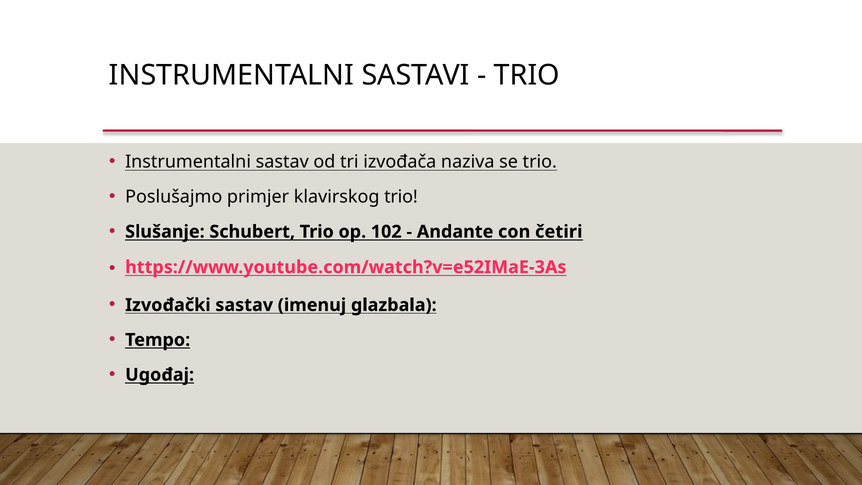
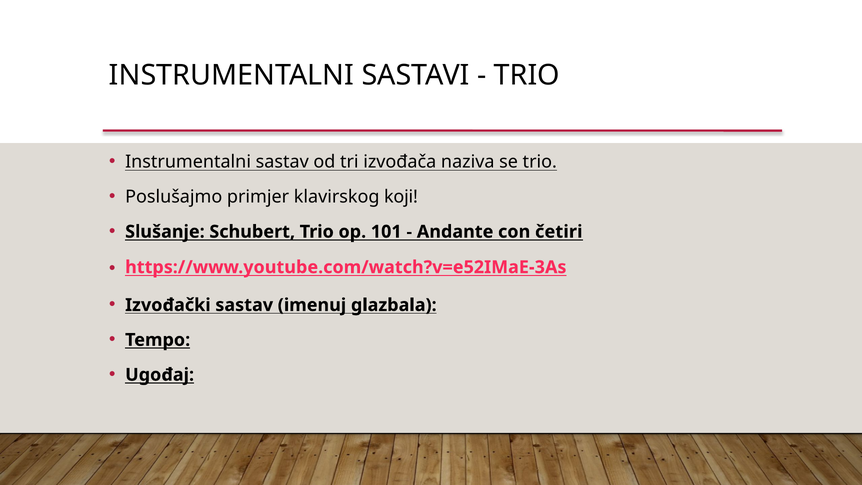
klavirskog trio: trio -> koji (401, 197)
102: 102 -> 101 (386, 232)
